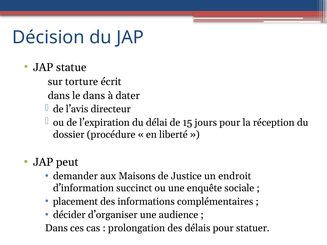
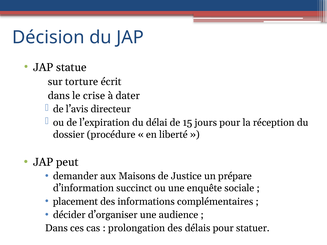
le dans: dans -> crise (94, 96)
endroit: endroit -> prépare (235, 176)
